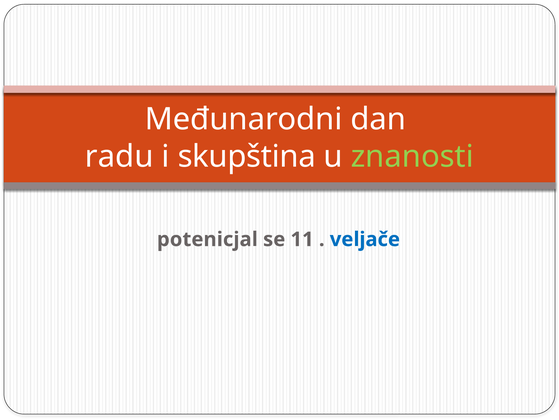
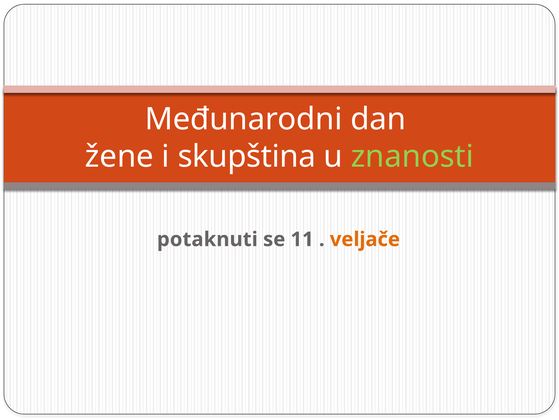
radu: radu -> žene (119, 156)
potenicjal: potenicjal -> potaknuti (207, 239)
veljače colour: blue -> orange (365, 239)
